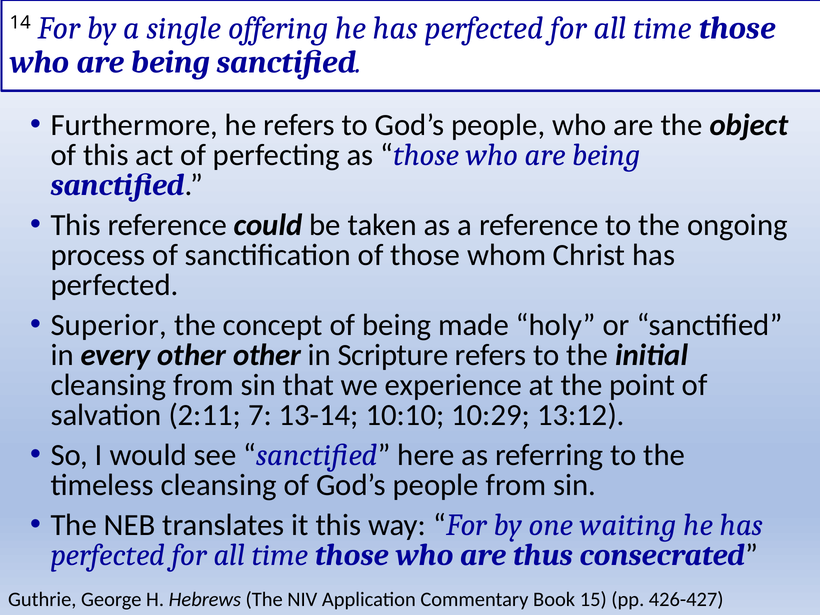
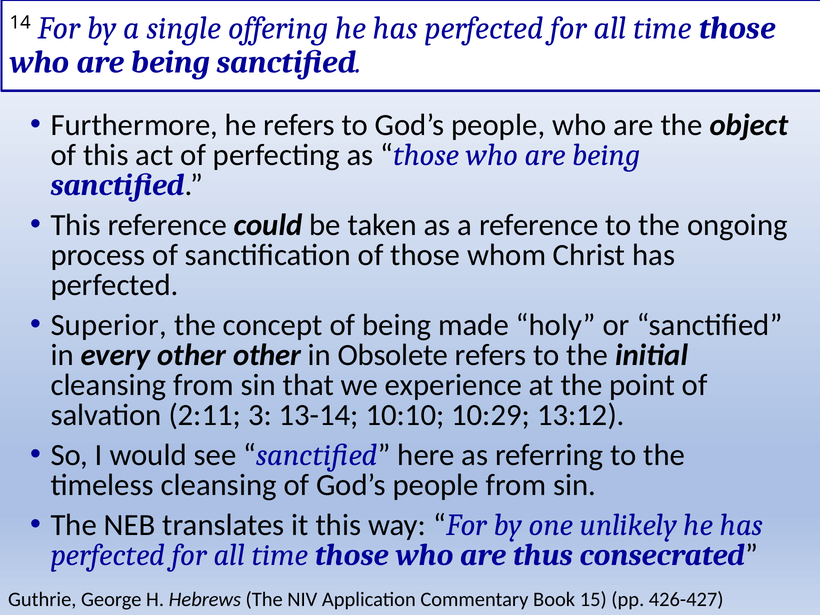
Scripture: Scripture -> Obsolete (393, 355)
7: 7 -> 3 (260, 415)
waiting: waiting -> unlikely (628, 525)
